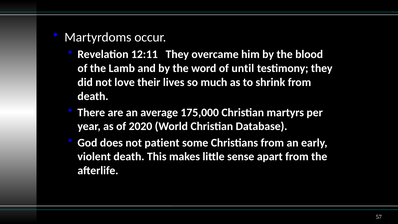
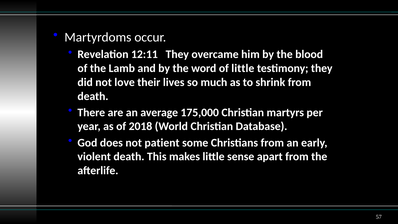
of until: until -> little (243, 68)
2020: 2020 -> 2018 (140, 126)
